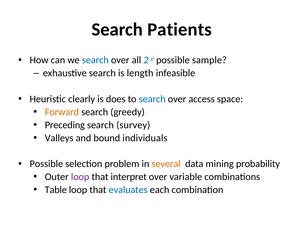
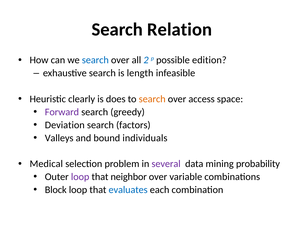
Patients: Patients -> Relation (180, 29)
sample: sample -> edition (209, 60)
search colour: blue -> orange (152, 99)
Forward colour: orange -> purple (62, 112)
Preceding: Preceding -> Deviation (65, 125)
survey: survey -> factors (133, 125)
Possible: Possible -> Medical (46, 164)
several colour: orange -> purple (166, 164)
interpret: interpret -> neighbor (129, 177)
Table: Table -> Block (56, 190)
